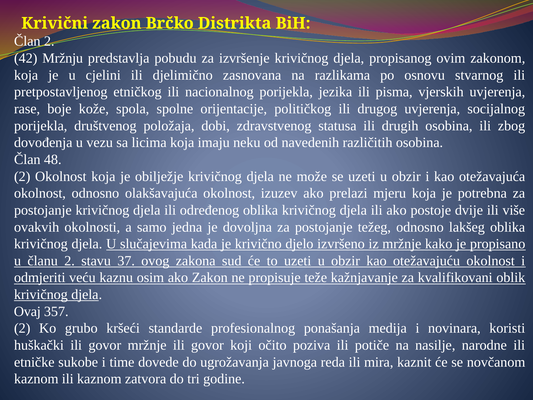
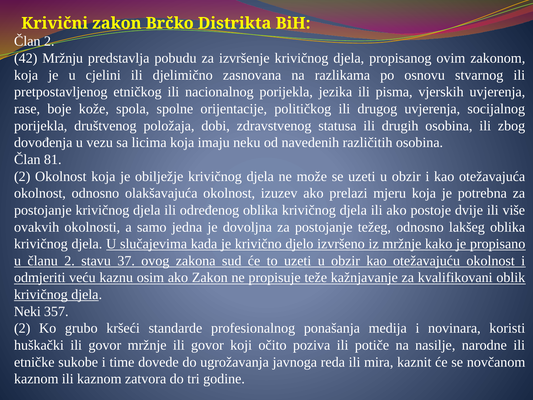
48: 48 -> 81 (53, 159)
Ovaj: Ovaj -> Neki (27, 311)
